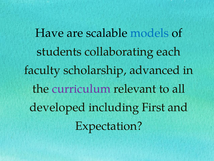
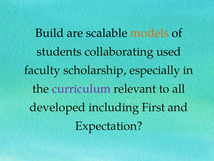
Have: Have -> Build (50, 33)
models colour: blue -> orange (150, 33)
each: each -> used (169, 51)
advanced: advanced -> especially (155, 70)
